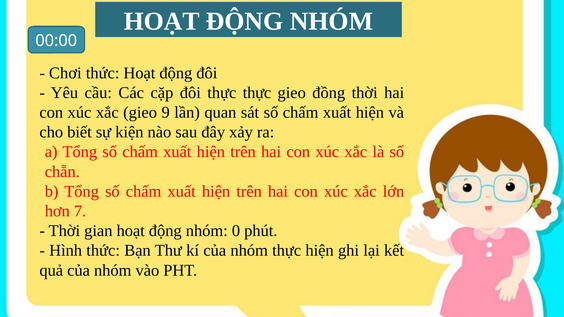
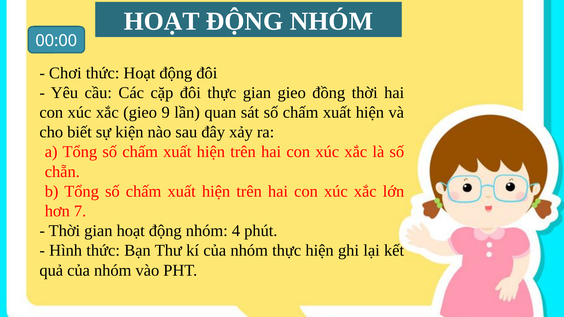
thực thực: thực -> gian (257, 93)
0: 0 -> 4 (236, 231)
